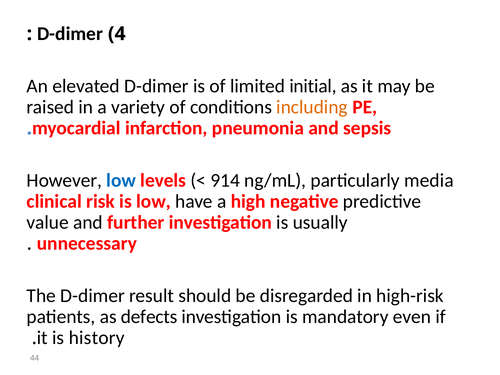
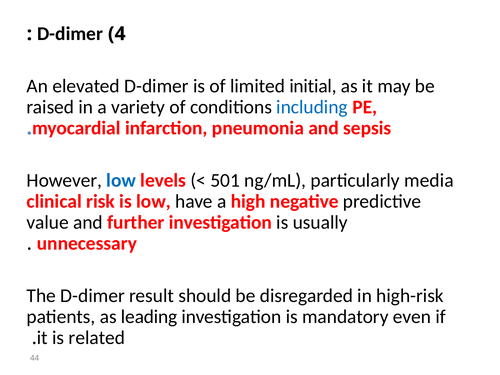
including colour: orange -> blue (312, 107)
914: 914 -> 501 (225, 180)
defects: defects -> leading (149, 317)
history: history -> related (97, 338)
